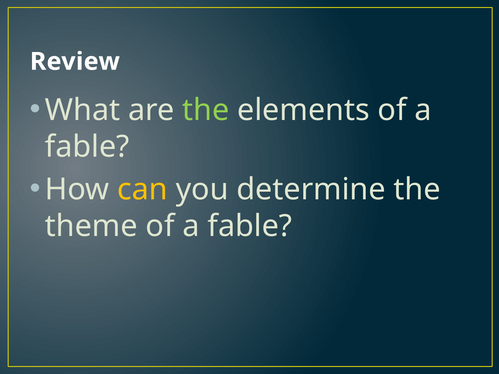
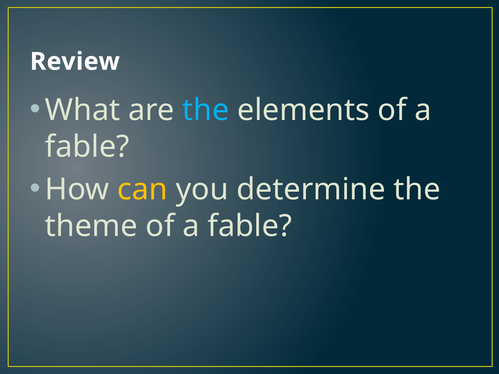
the colour: light green -> light blue (206, 110)
